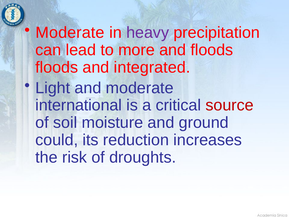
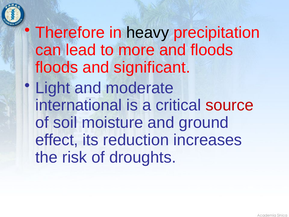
Moderate: Moderate -> Therefore (70, 33)
heavy colour: purple -> black (148, 33)
integrated: integrated -> significant (152, 67)
could: could -> effect (57, 140)
